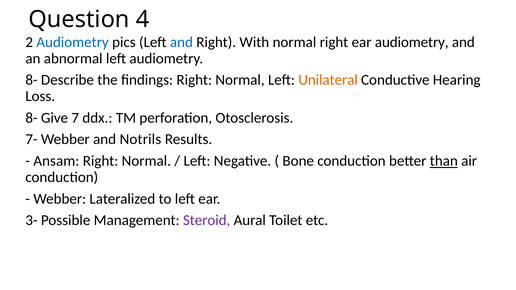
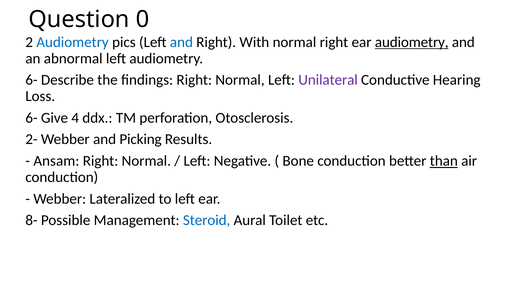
4: 4 -> 0 (142, 19)
audiometry underline: none -> present (412, 42)
8-: 8- -> 6- (31, 80)
Unilateral colour: orange -> purple (328, 80)
8-: 8- -> 6- (31, 118)
7: 7 -> 4 (75, 118)
7-: 7- -> 2- (31, 139)
Notrils: Notrils -> Picking (141, 139)
3-: 3- -> 8- (31, 221)
Steroid colour: purple -> blue (207, 221)
